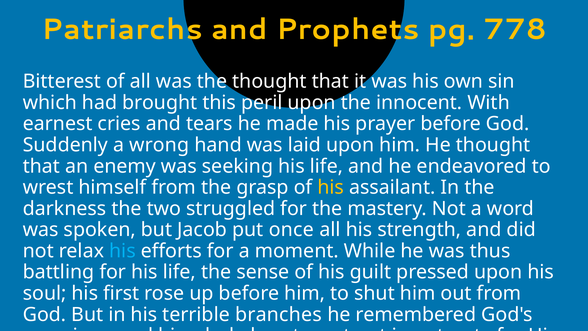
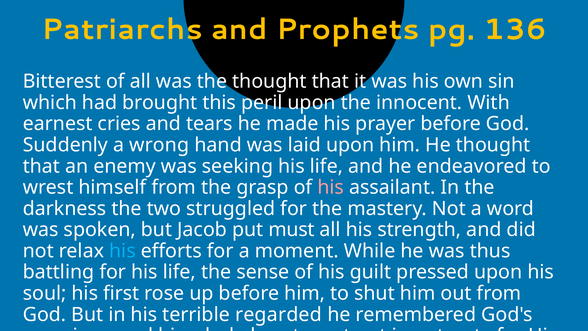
778: 778 -> 136 (515, 29)
his colour: yellow -> pink (331, 187)
once: once -> must (291, 230)
branches: branches -> regarded (278, 314)
